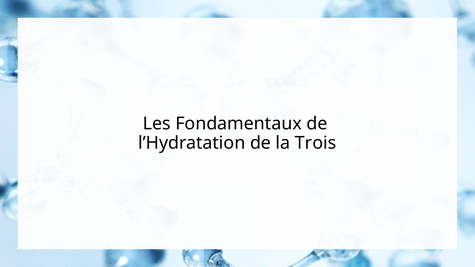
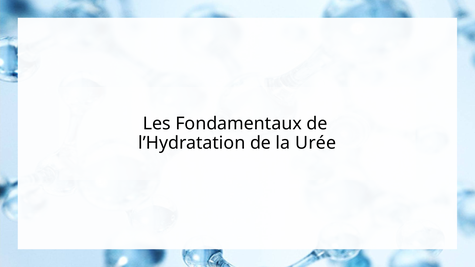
Trois: Trois -> Urée (316, 143)
